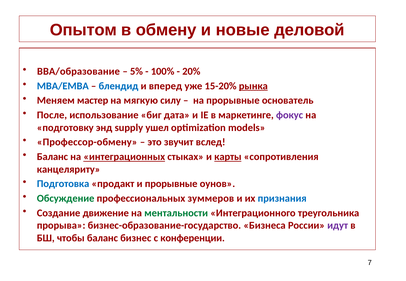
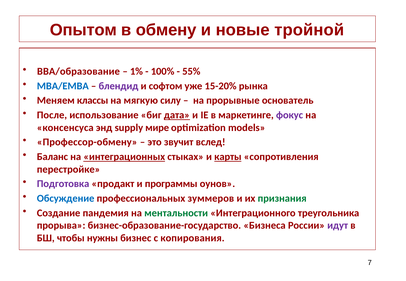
деловой: деловой -> тройной (309, 30)
5%: 5% -> 1% (136, 71)
20%: 20% -> 55% (191, 71)
блендид colour: blue -> purple (118, 86)
вперед: вперед -> софтом (166, 86)
рынка underline: present -> none (253, 86)
мастер: мастер -> классы (93, 101)
дата underline: none -> present (177, 115)
подготовку: подготовку -> консенсуса (65, 128)
ушел: ушел -> мире (157, 128)
канцеляриту: канцеляриту -> перестройке (69, 169)
Подготовка colour: blue -> purple (63, 184)
и прорывные: прорывные -> программы (171, 184)
Обсуждение colour: green -> blue (66, 198)
признания colour: blue -> green (282, 198)
движение: движение -> пандемия (106, 213)
чтобы баланс: баланс -> нужны (102, 238)
конференции: конференции -> копирования (193, 238)
